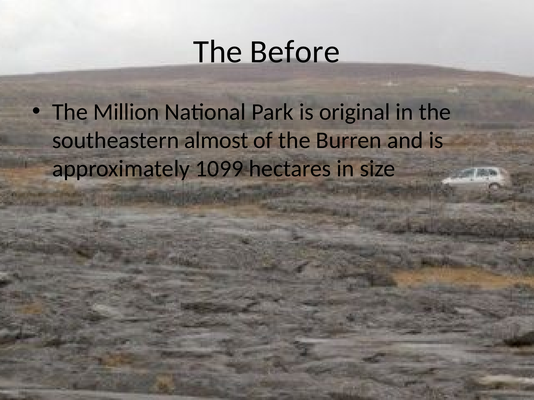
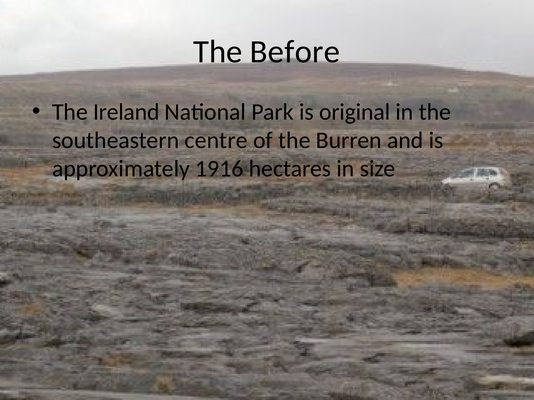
Million: Million -> Ireland (126, 112)
almost: almost -> centre (216, 141)
1099: 1099 -> 1916 (219, 169)
